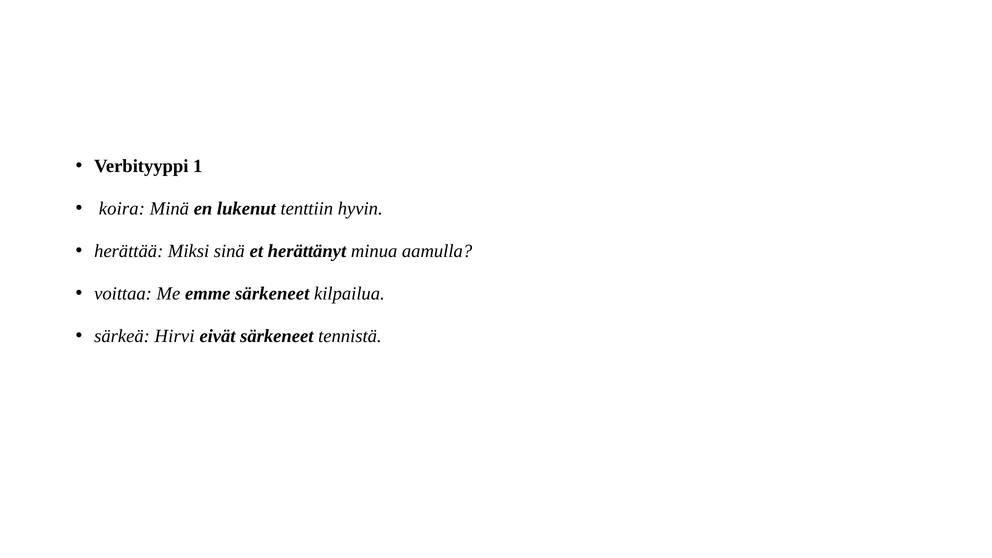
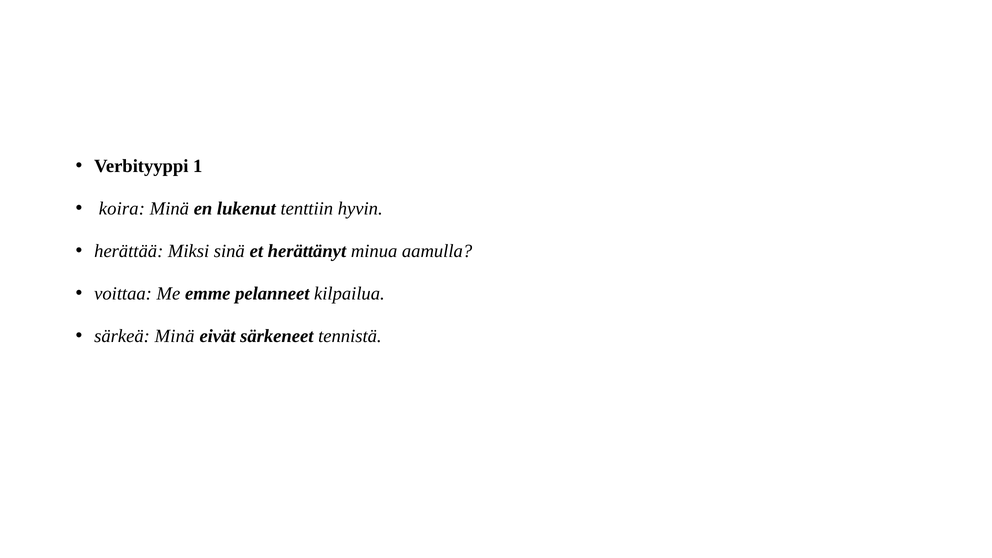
emme särkeneet: särkeneet -> pelanneet (272, 294)
särkeä Hirvi: Hirvi -> Minä (175, 336)
